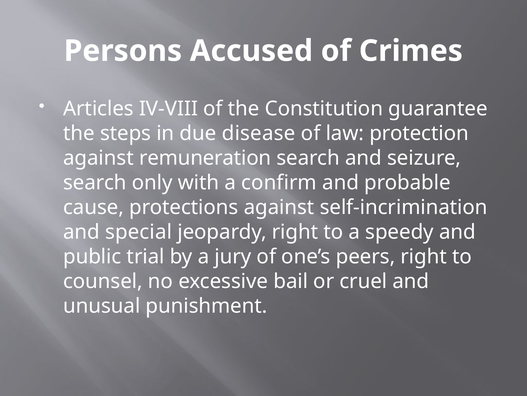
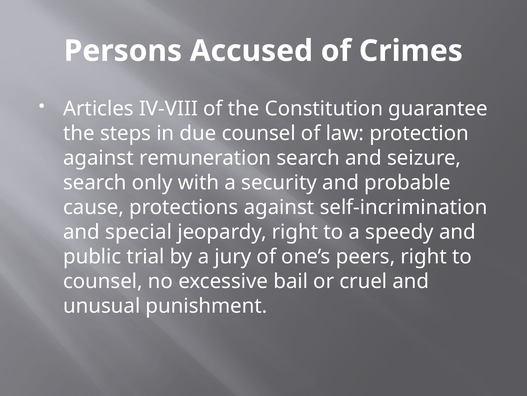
due disease: disease -> counsel (259, 133)
confirm: confirm -> security (279, 182)
